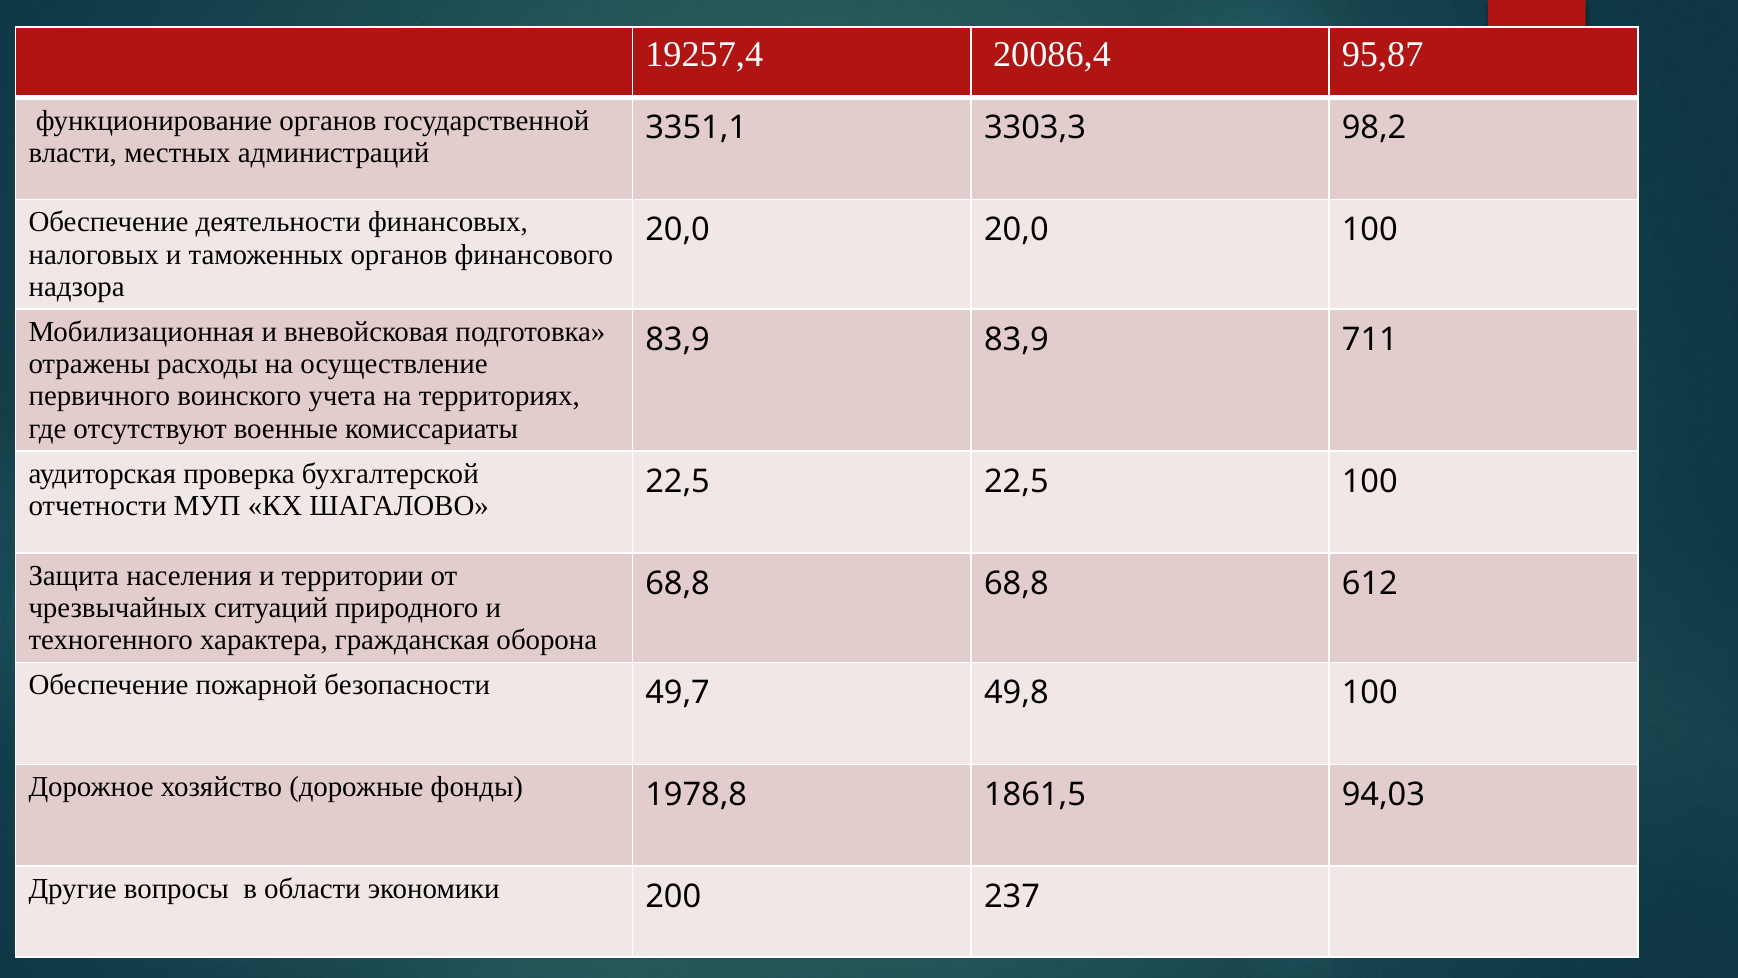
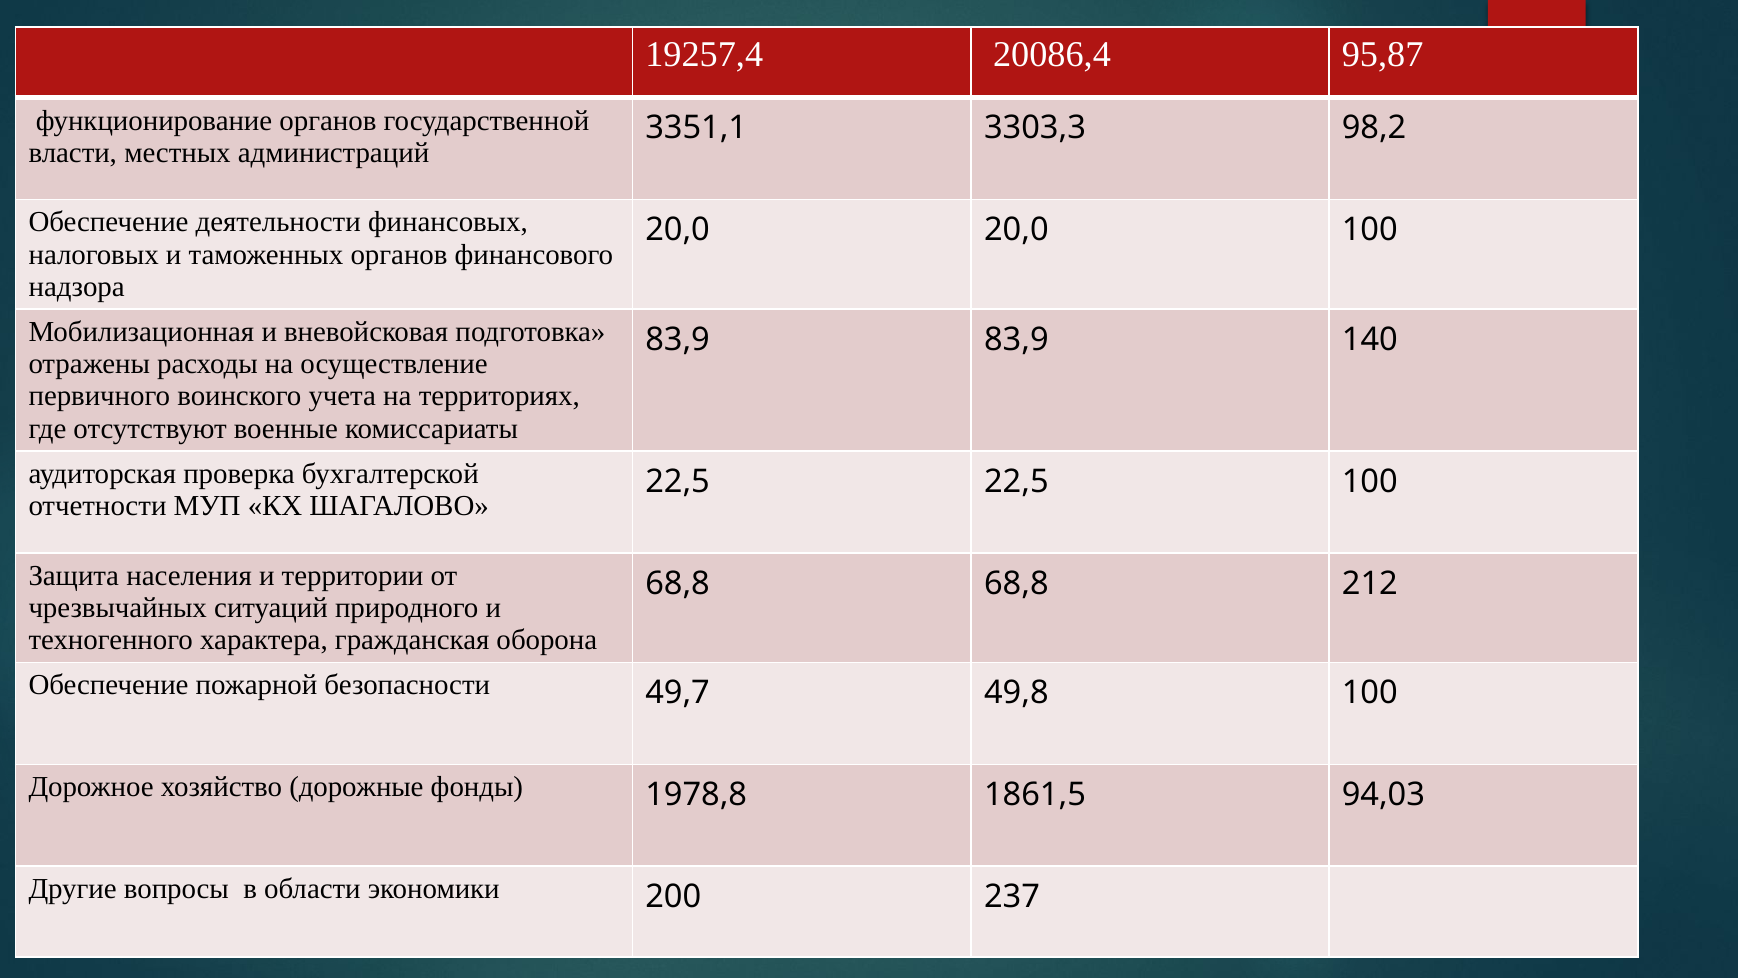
711: 711 -> 140 (1370, 340)
612: 612 -> 212 (1370, 583)
